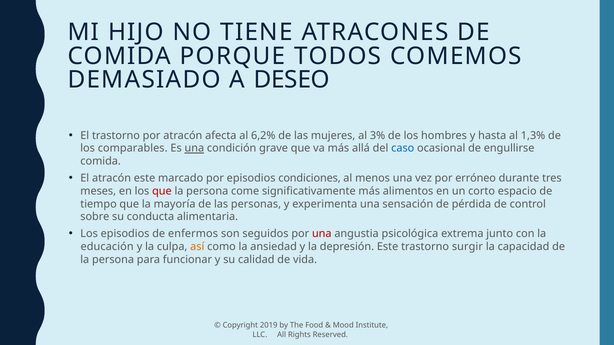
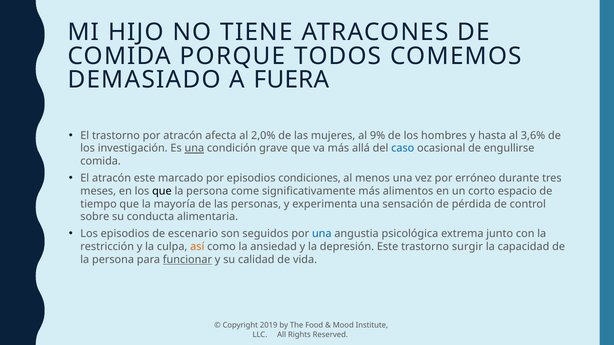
DESEO: DESEO -> FUERA (292, 80)
6,2%: 6,2% -> 2,0% (263, 136)
3%: 3% -> 9% (378, 136)
1,3%: 1,3% -> 3,6% (533, 136)
comparables: comparables -> investigación (133, 149)
que colour: red -> black (162, 191)
enfermos: enfermos -> escenario (193, 234)
una colour: red -> blue (322, 234)
educación: educación -> restricción (107, 247)
funcionar underline: none -> present (187, 260)
